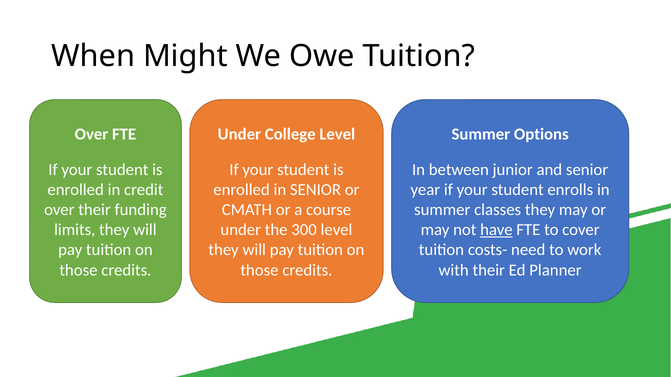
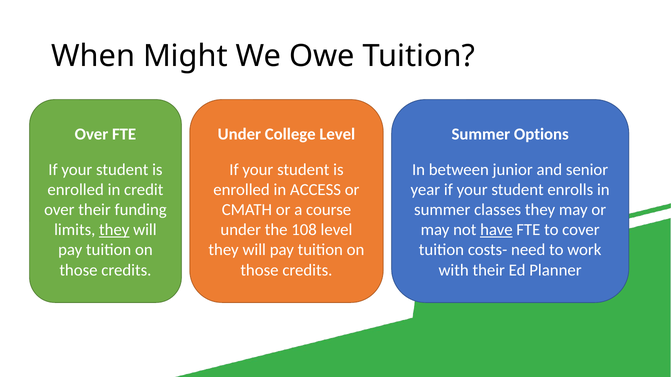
in SENIOR: SENIOR -> ACCESS (315, 190)
they underline: none -> present (114, 230)
300: 300 -> 108 (304, 230)
